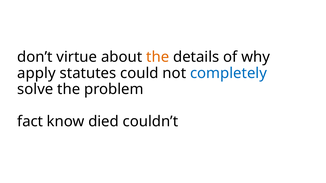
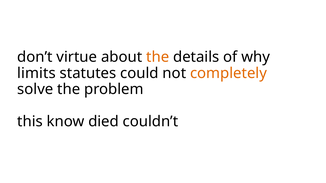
apply: apply -> limits (37, 73)
completely colour: blue -> orange (228, 73)
fact: fact -> this (30, 122)
